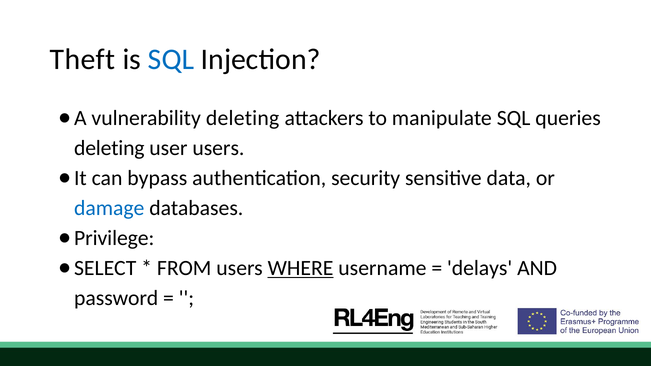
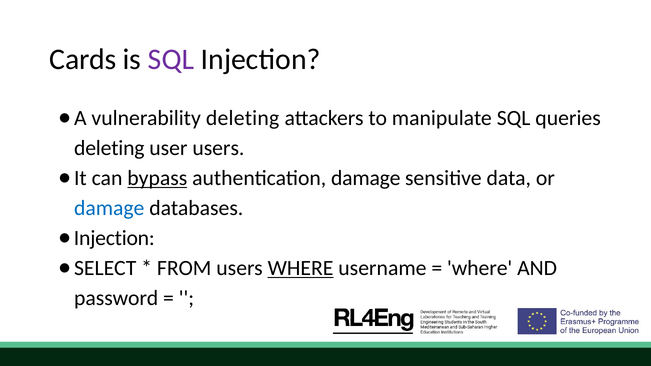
Theft: Theft -> Cards (83, 60)
SQL colour: blue -> purple (171, 60)
bypass underline: none -> present (157, 178)
authentication security: security -> damage (366, 178)
Privilege: Privilege -> Injection (114, 238)
delays: delays -> where (480, 268)
